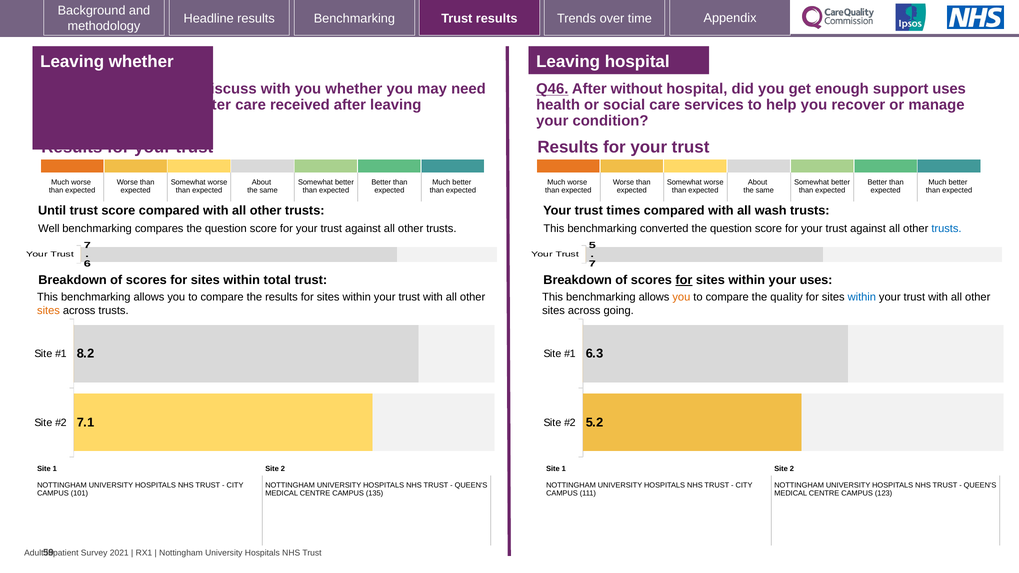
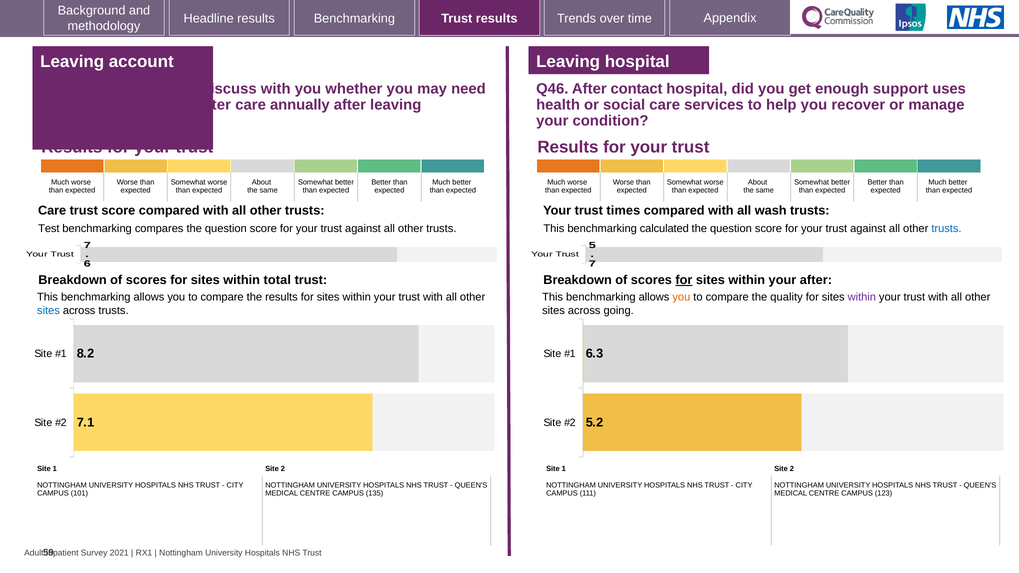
Leaving whether: whether -> account (141, 61)
Q46 underline: present -> none (552, 89)
without: without -> contact (637, 89)
received: received -> annually (300, 105)
Until: Until -> Care (52, 211)
Well: Well -> Test (49, 229)
converted: converted -> calculated (664, 229)
your uses: uses -> after (816, 280)
within colour: blue -> purple (862, 297)
sites colour: orange -> blue (48, 311)
